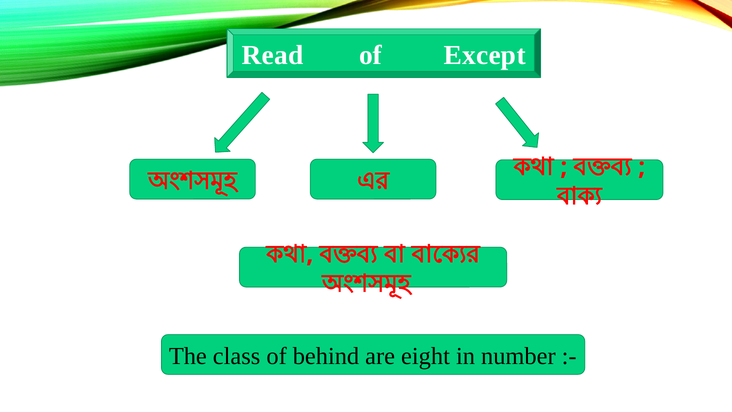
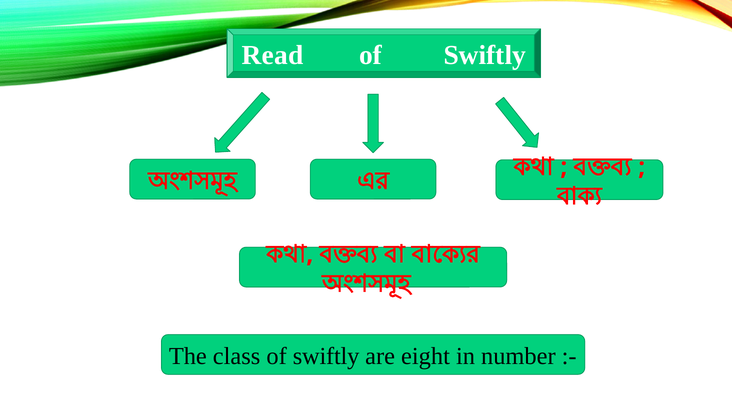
Except: Except -> Swiftly (485, 55)
behind: behind -> swiftly (326, 356)
